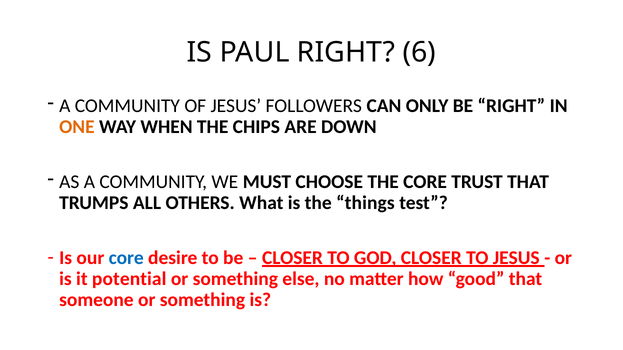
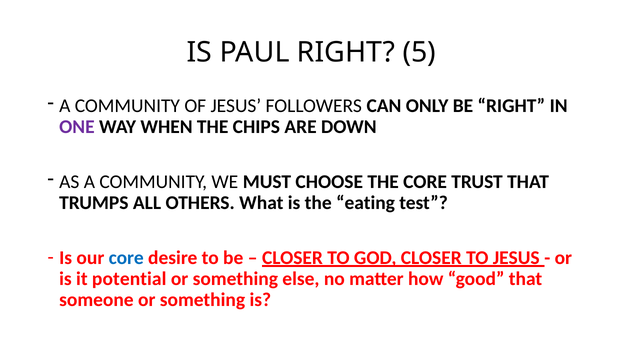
6: 6 -> 5 (419, 52)
ONE colour: orange -> purple (77, 127)
things: things -> eating (366, 203)
